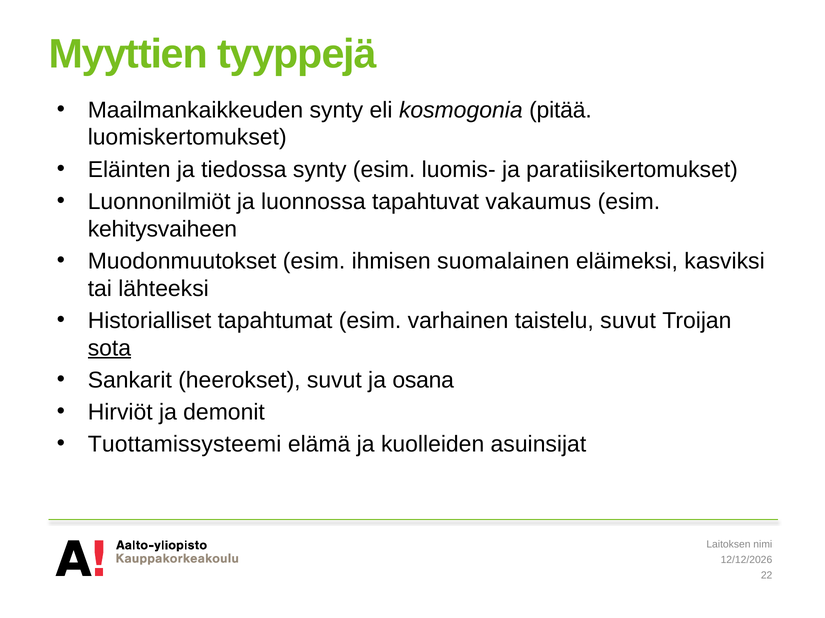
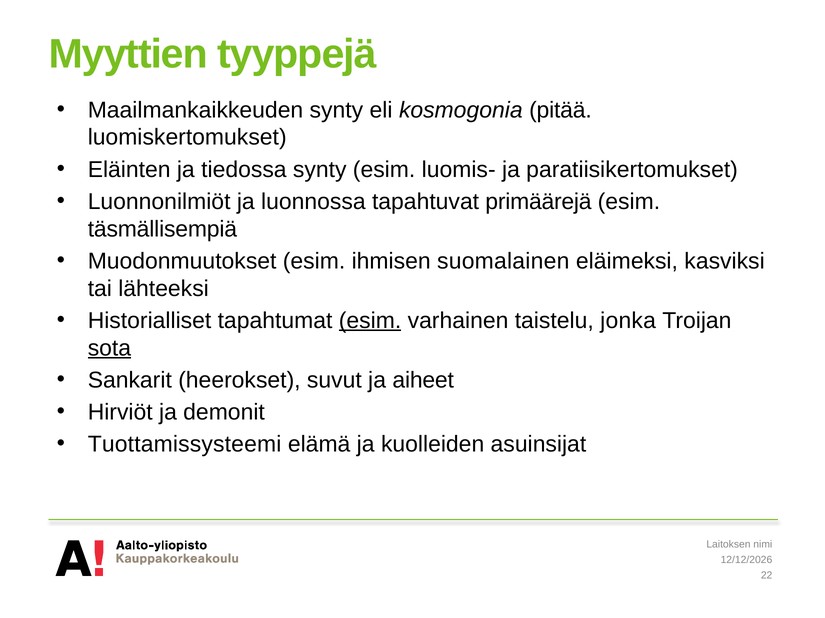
vakaumus: vakaumus -> primäärejä (538, 202)
kehitysvaiheen: kehitysvaiheen -> täsmällisempiä (162, 229)
esim underline: none -> present (370, 321)
taistelu suvut: suvut -> jonka (628, 321)
osana: osana -> aiheet (423, 381)
